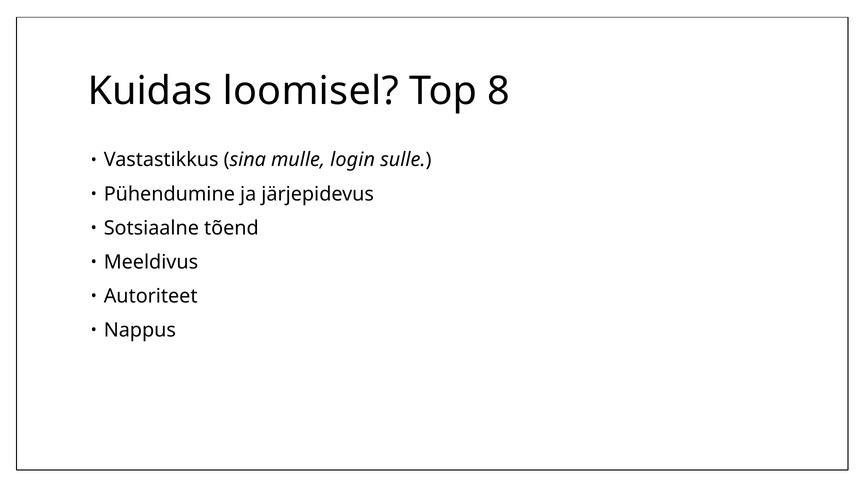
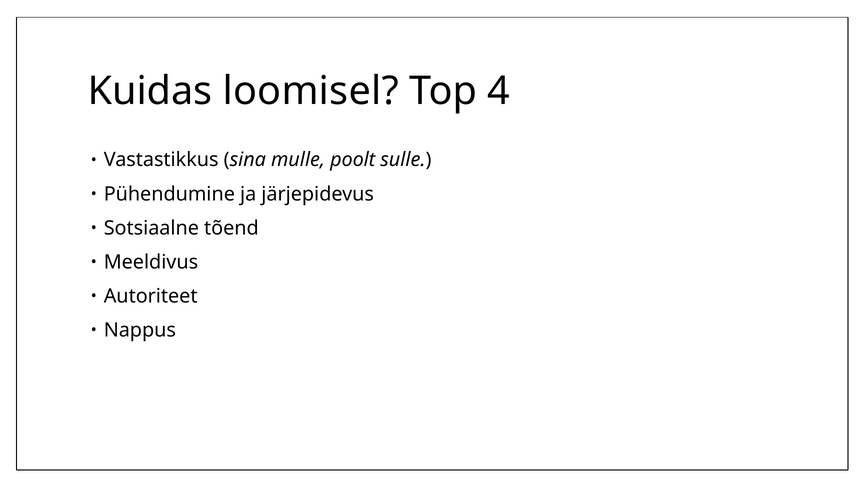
8: 8 -> 4 (499, 91)
login: login -> poolt (353, 160)
